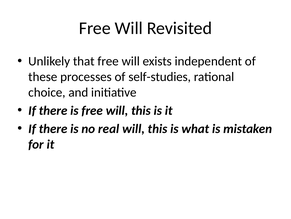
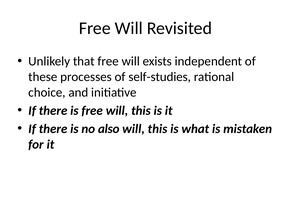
real: real -> also (109, 128)
